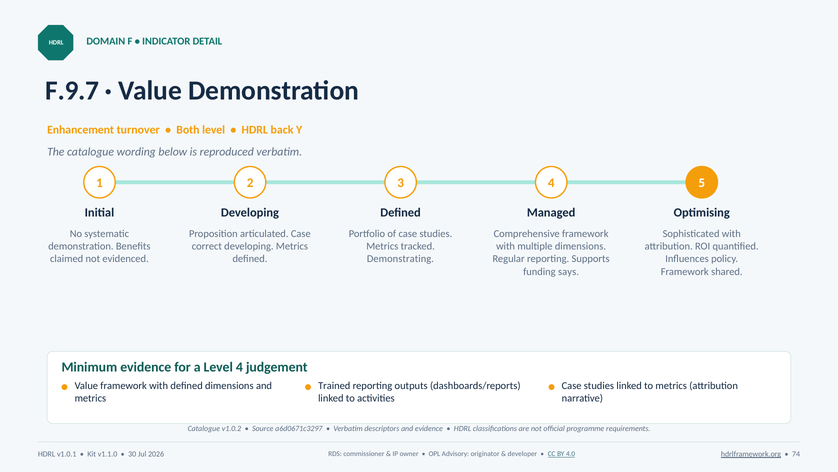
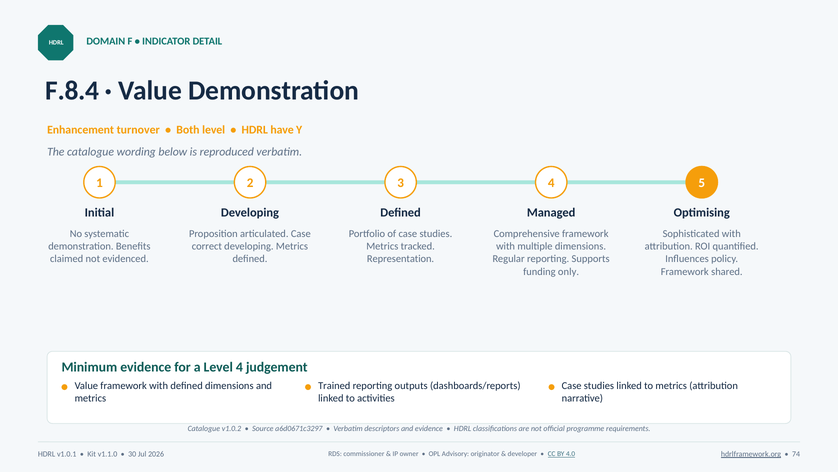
F.9.7: F.9.7 -> F.8.4 (72, 91)
back: back -> have (282, 130)
Demonstrating: Demonstrating -> Representation (401, 259)
says: says -> only (569, 271)
